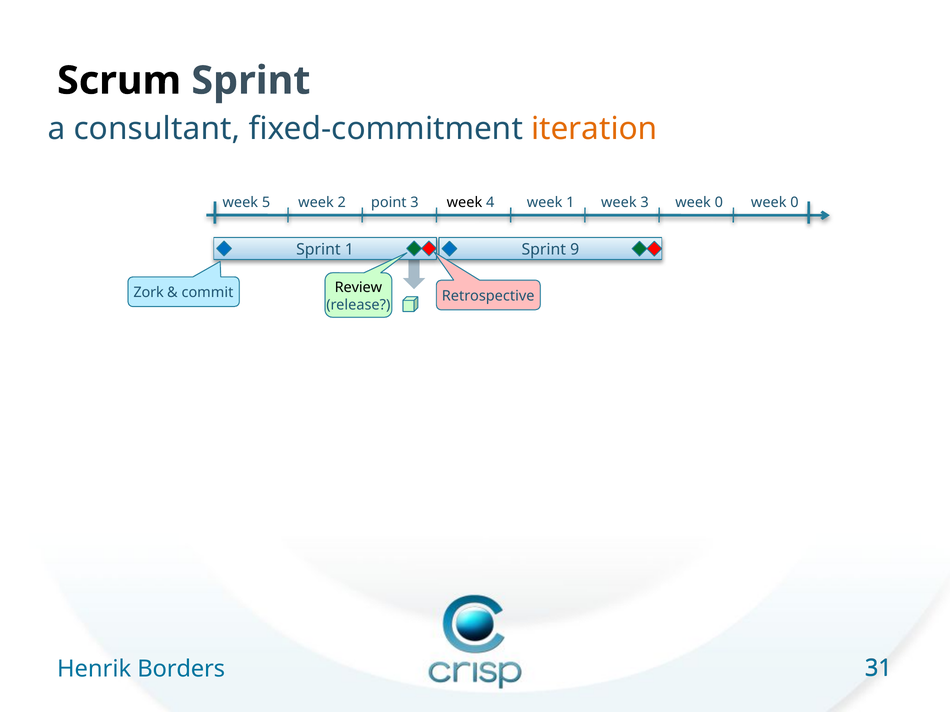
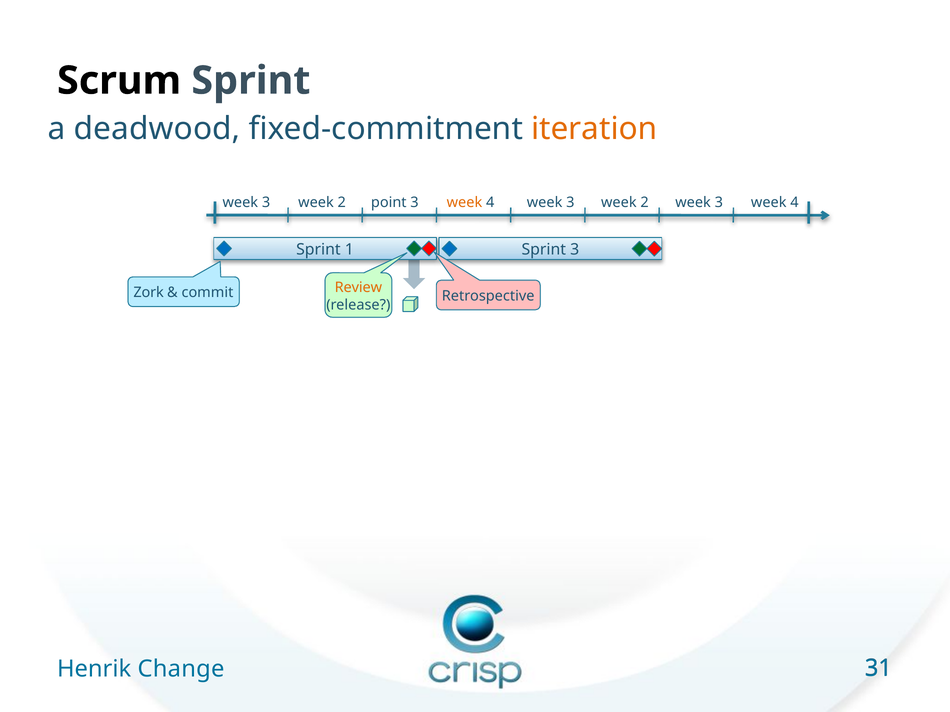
consultant: consultant -> deadwood (157, 129)
5: 5 -> 3 (266, 202)
week colour: black -> orange (464, 202)
4 week 1: 1 -> 3 (570, 202)
3: 3 -> 2 (645, 202)
0: 0 -> 3 (719, 202)
0: 0 -> 4 (795, 202)
9: 9 -> 3 (575, 250)
Review colour: black -> orange (358, 288)
Borders: Borders -> Change (181, 670)
